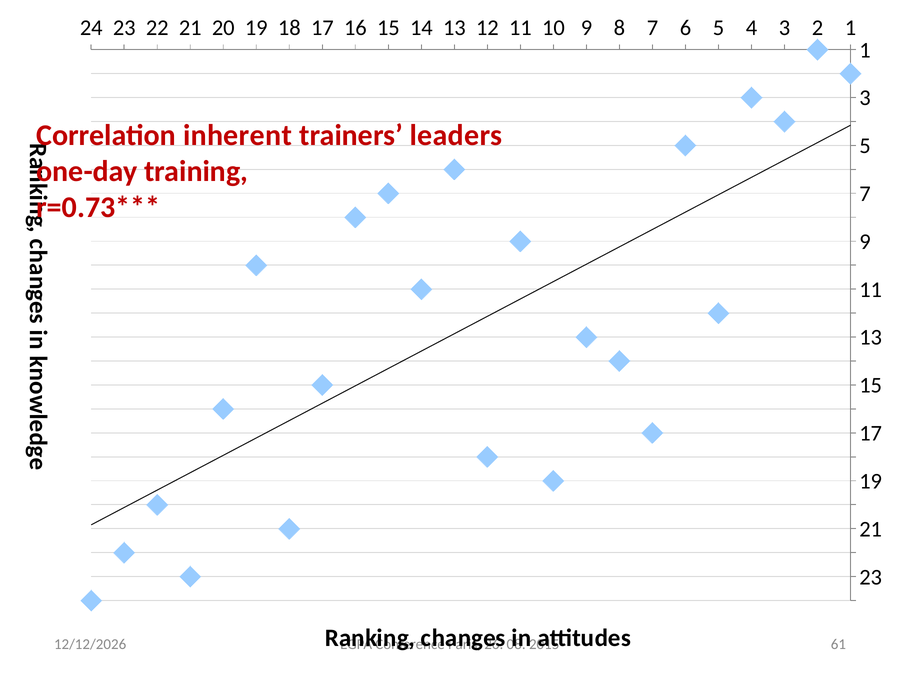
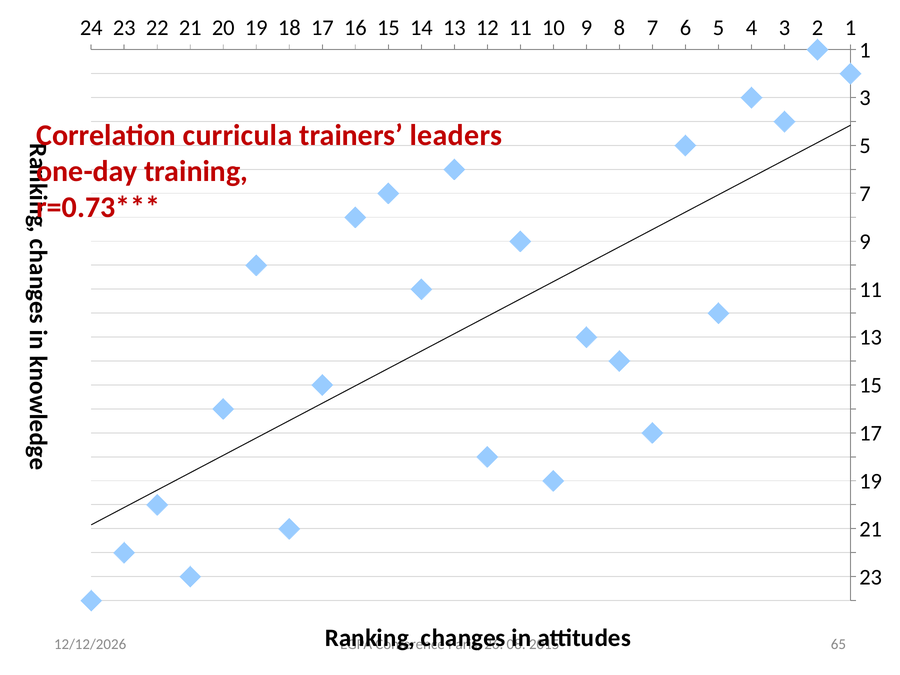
inherent: inherent -> curricula (238, 135)
61: 61 -> 65 (838, 644)
